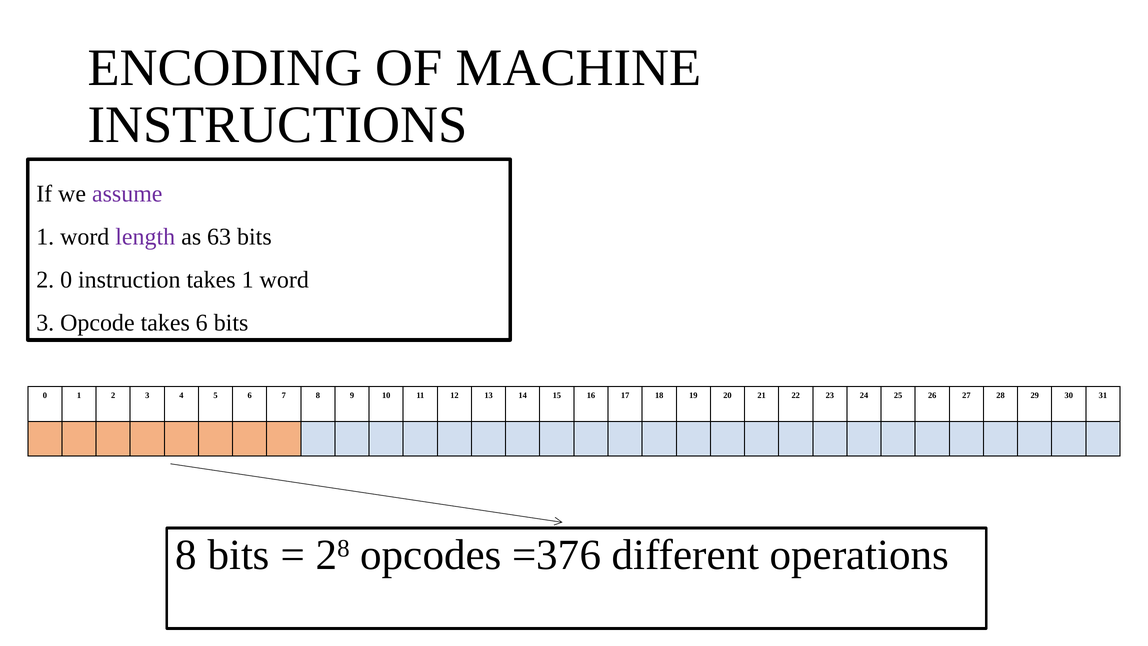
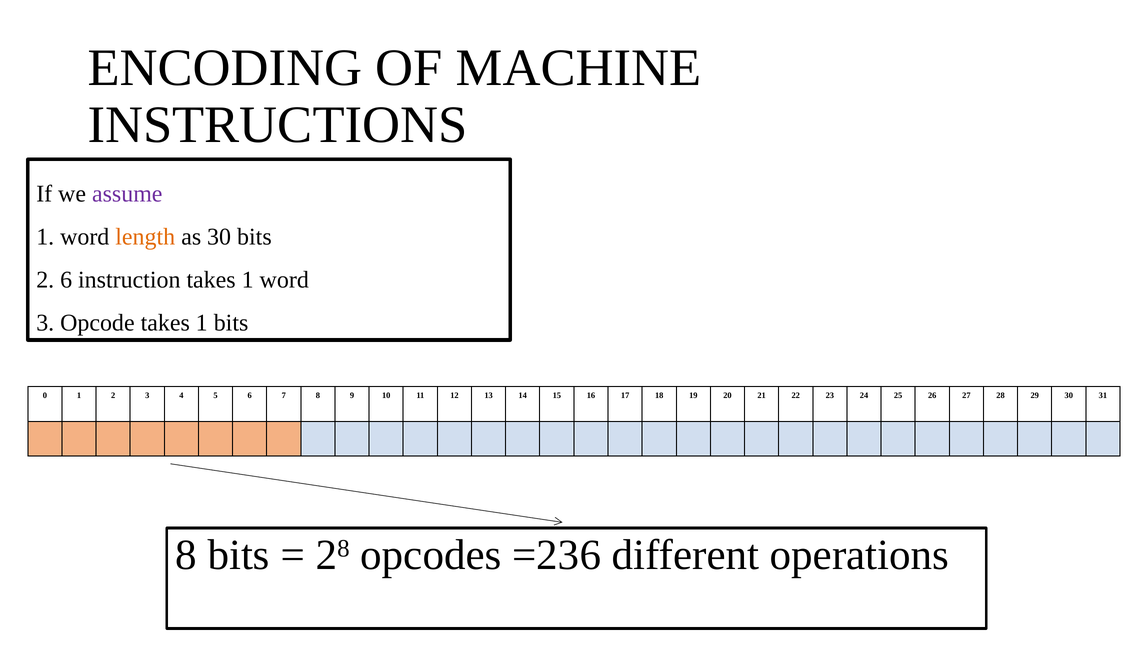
length colour: purple -> orange (145, 237)
as 63: 63 -> 30 (219, 237)
2 0: 0 -> 6 (66, 280)
Opcode takes 6: 6 -> 1 (202, 323)
=376: =376 -> =236 (557, 555)
